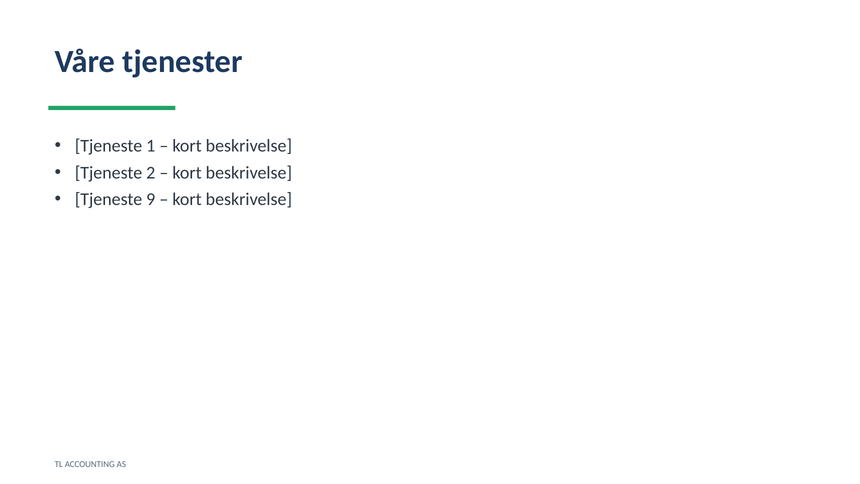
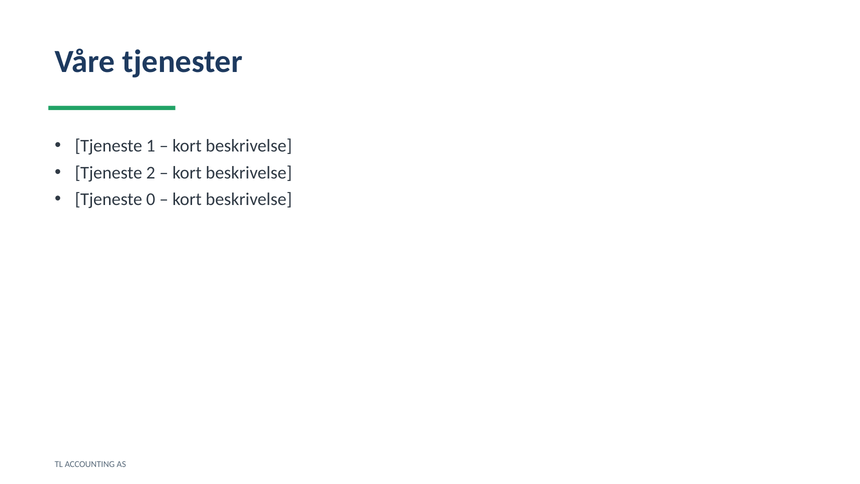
9: 9 -> 0 (151, 199)
